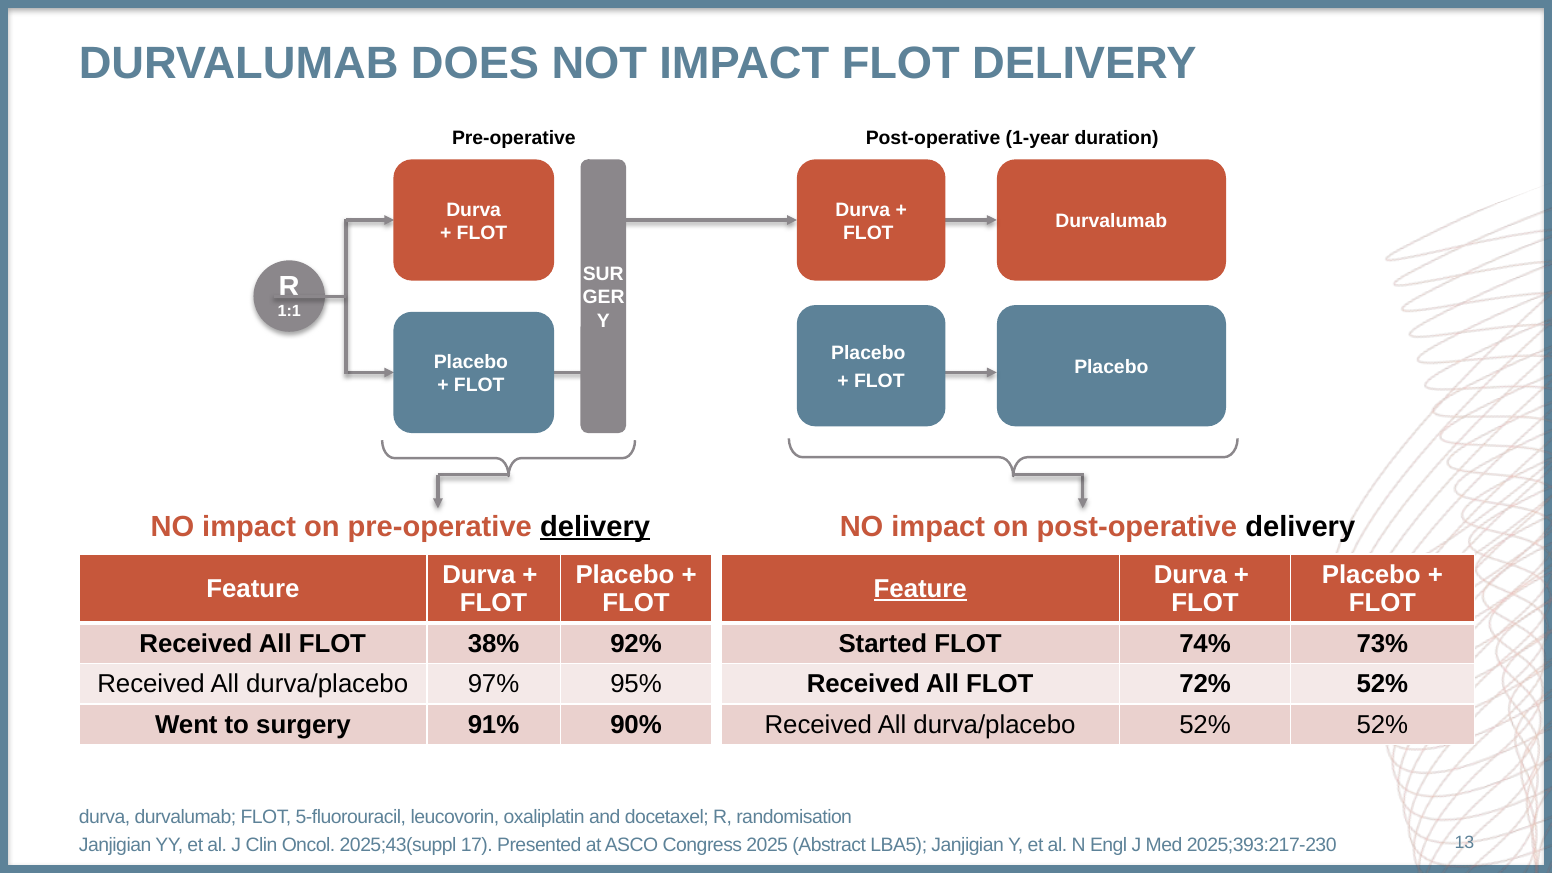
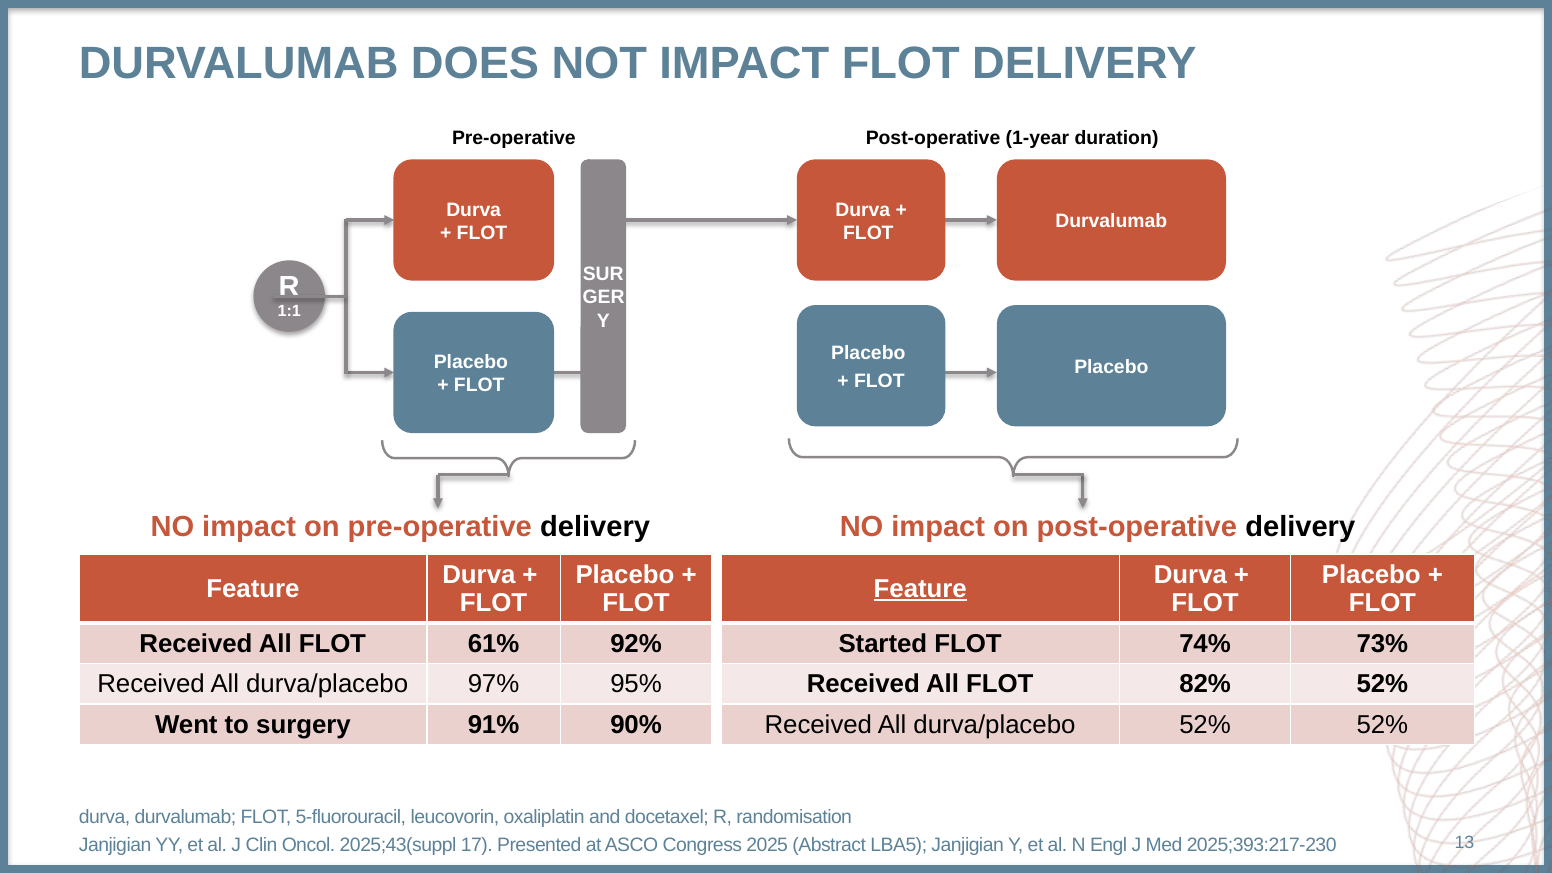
delivery underline: present -> none (595, 527)
38%: 38% -> 61% (494, 644)
72%: 72% -> 82% (1205, 684)
